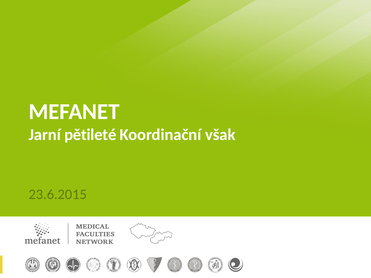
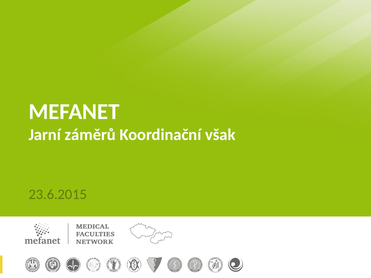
pětileté: pětileté -> záměrů (90, 135)
